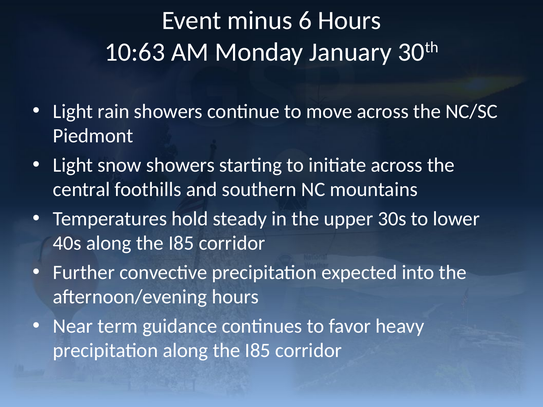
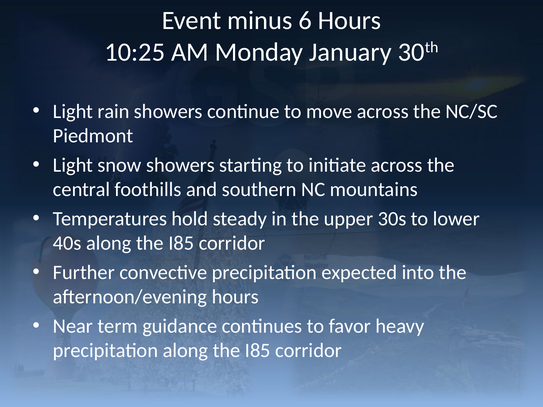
10:63: 10:63 -> 10:25 (135, 52)
